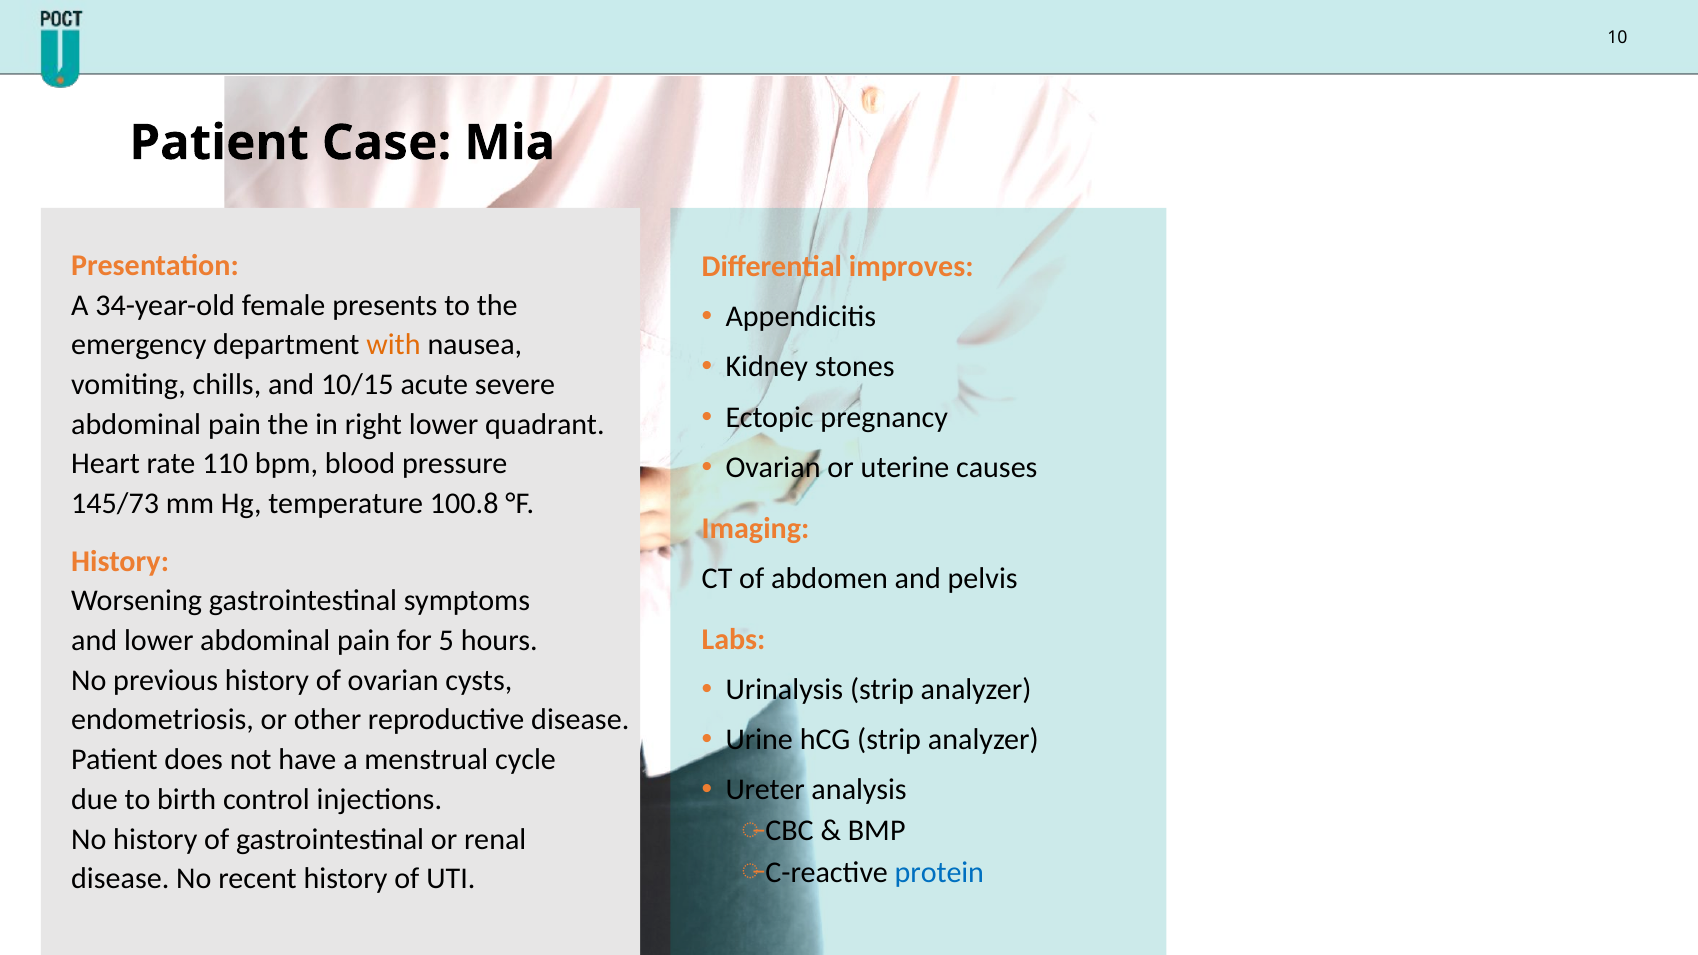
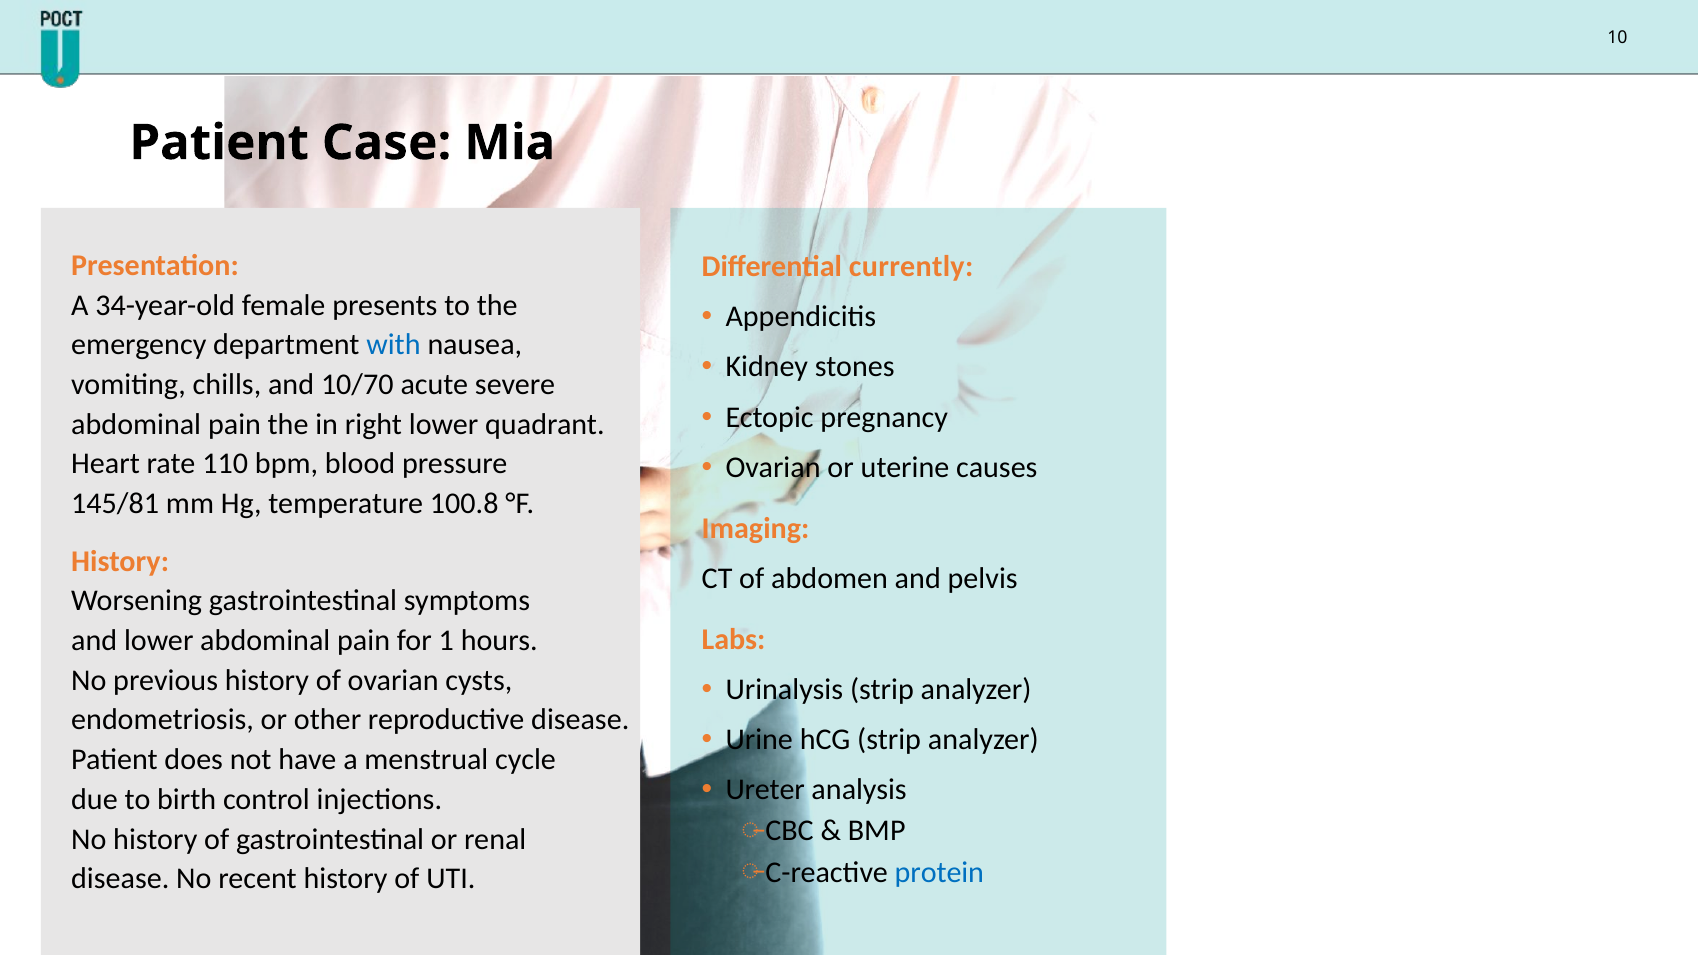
improves: improves -> currently (911, 267)
with colour: orange -> blue (393, 345)
10/15: 10/15 -> 10/70 (357, 385)
145/73: 145/73 -> 145/81 (115, 504)
5: 5 -> 1 (446, 641)
